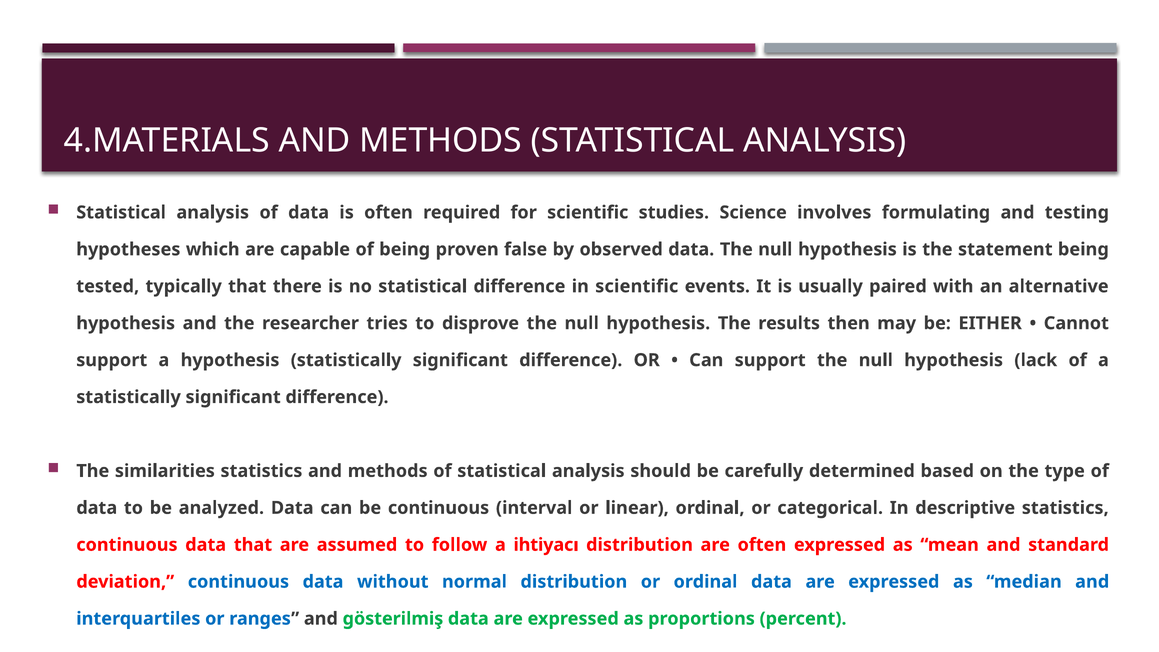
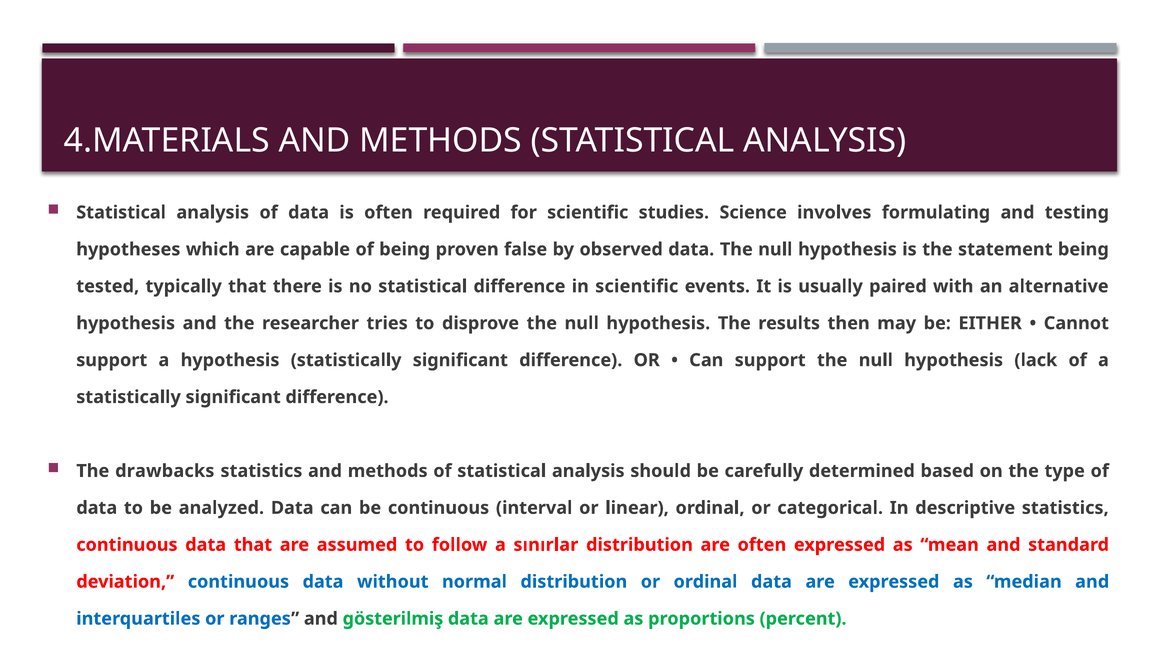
similarities: similarities -> drawbacks (165, 471)
ihtiyacı: ihtiyacı -> sınırlar (546, 545)
